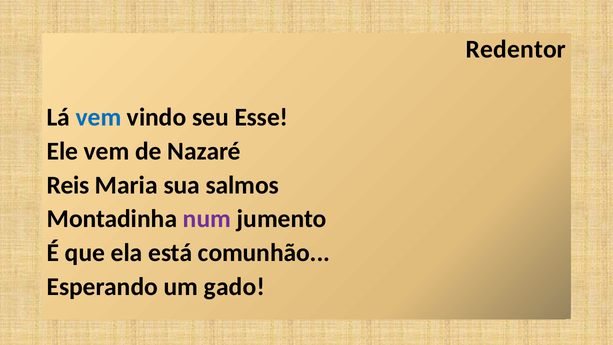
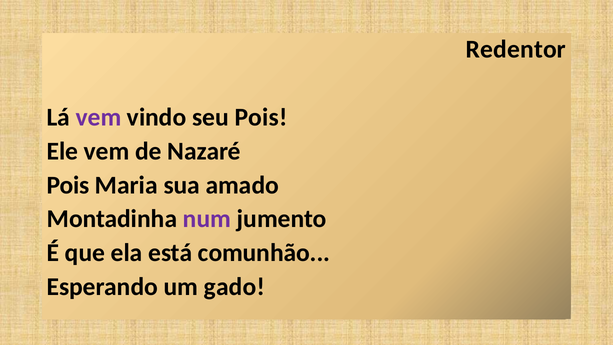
vem colour: blue -> purple (99, 117)
seu Esse: Esse -> Pois (261, 117)
Reis: Reis -> Pois (68, 185)
salmos: salmos -> amado (242, 185)
